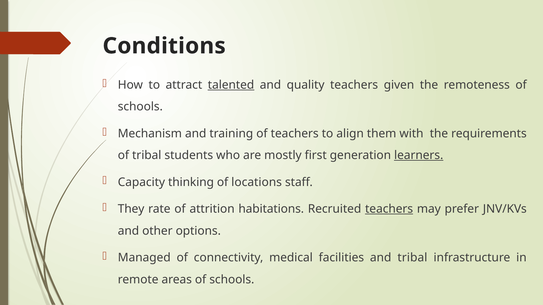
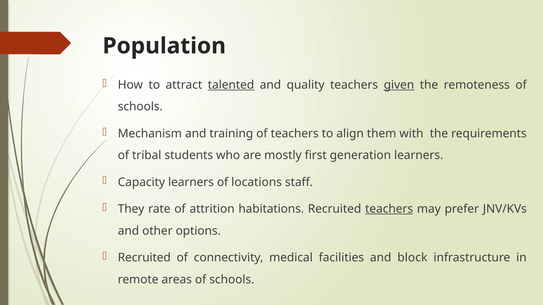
Conditions: Conditions -> Population (164, 46)
given underline: none -> present (399, 85)
learners underline: present -> none (419, 156)
Capacity thinking: thinking -> learners (191, 182)
Managed: Managed -> Recruited (144, 258)
and tribal: tribal -> block (412, 258)
